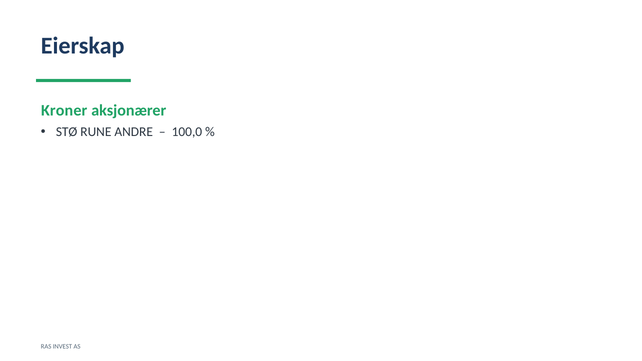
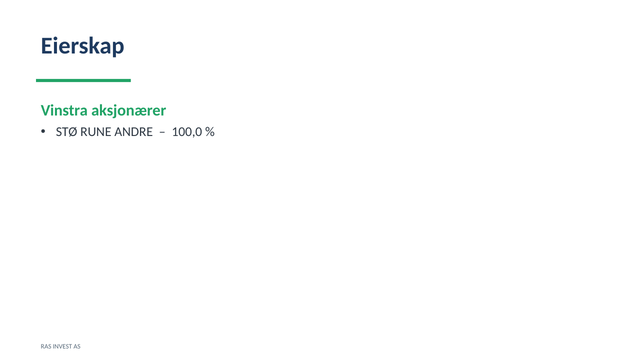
Kroner: Kroner -> Vinstra (64, 111)
